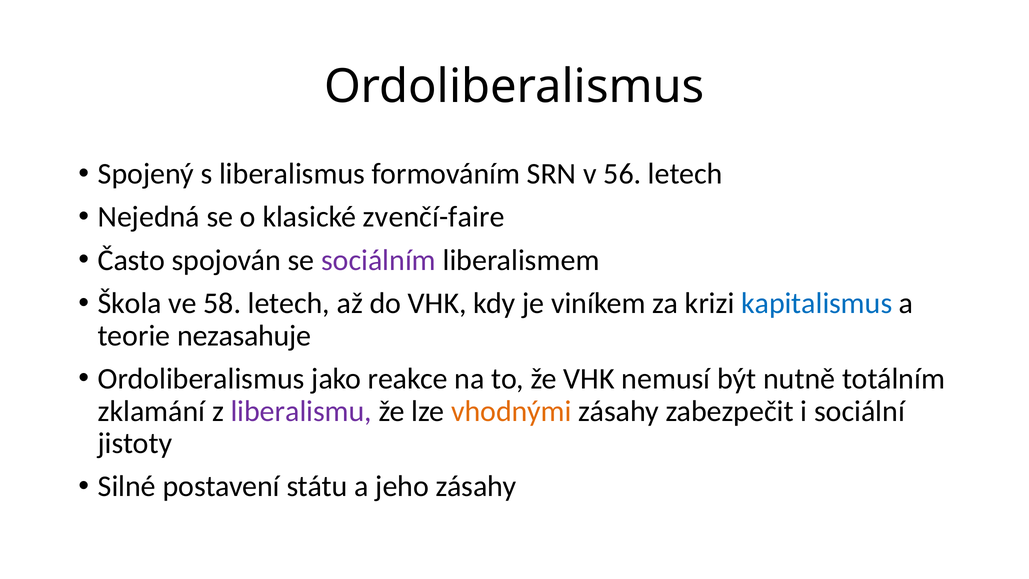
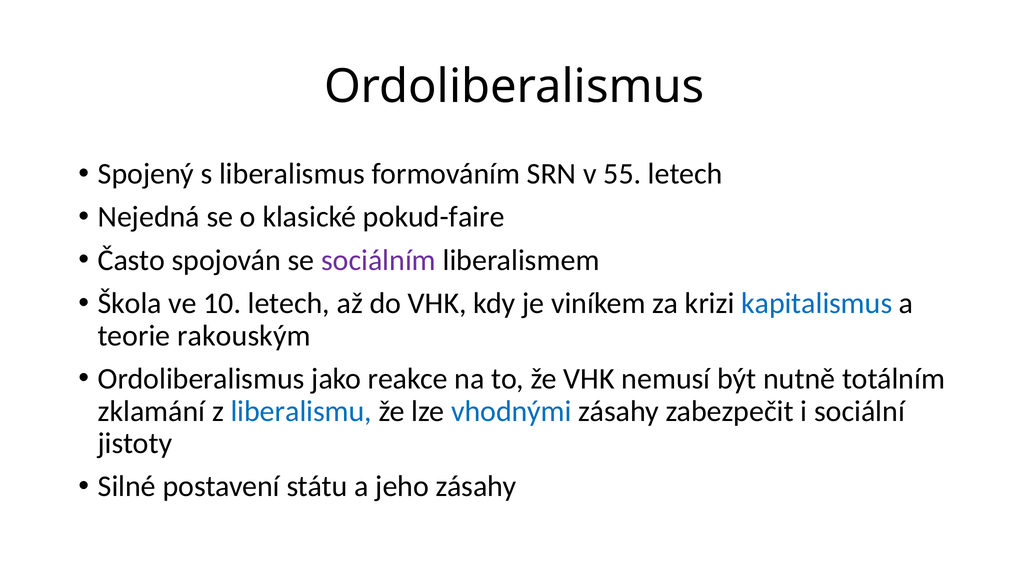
56: 56 -> 55 (622, 174)
zvenčí-faire: zvenčí-faire -> pokud-faire (434, 217)
58: 58 -> 10 (222, 303)
nezasahuje: nezasahuje -> rakouským (244, 336)
liberalismu colour: purple -> blue (301, 411)
vhodnými colour: orange -> blue (511, 411)
